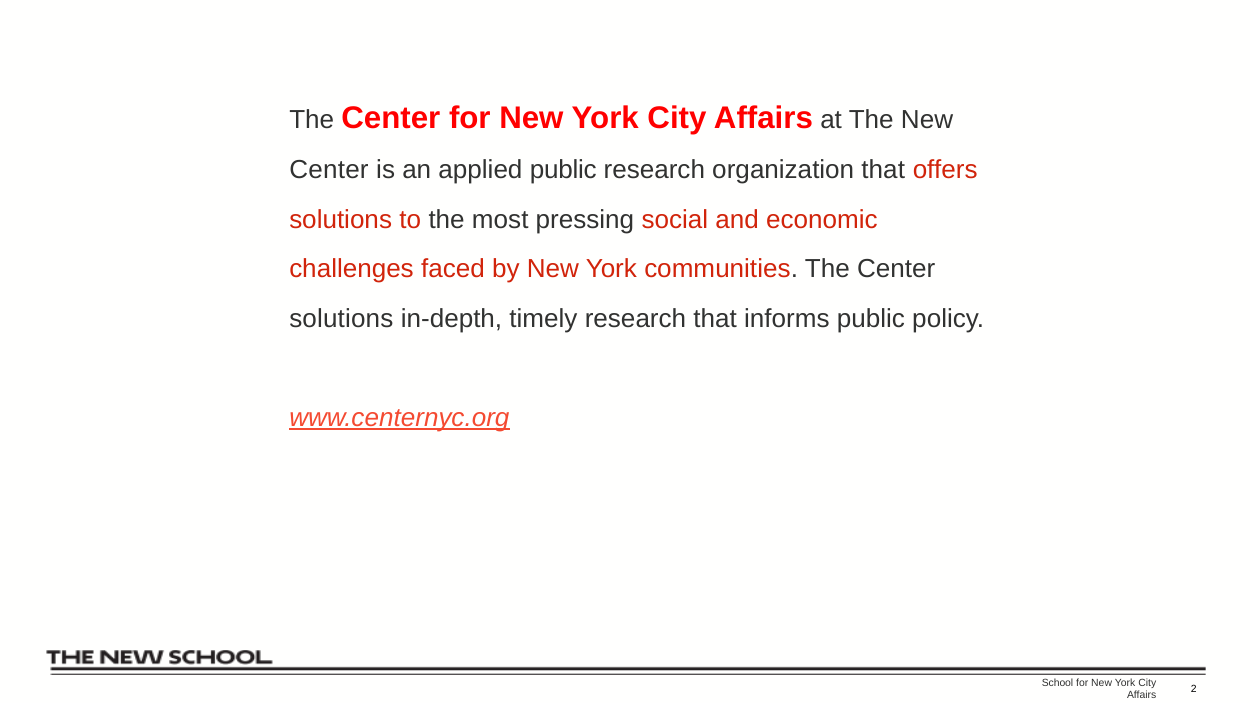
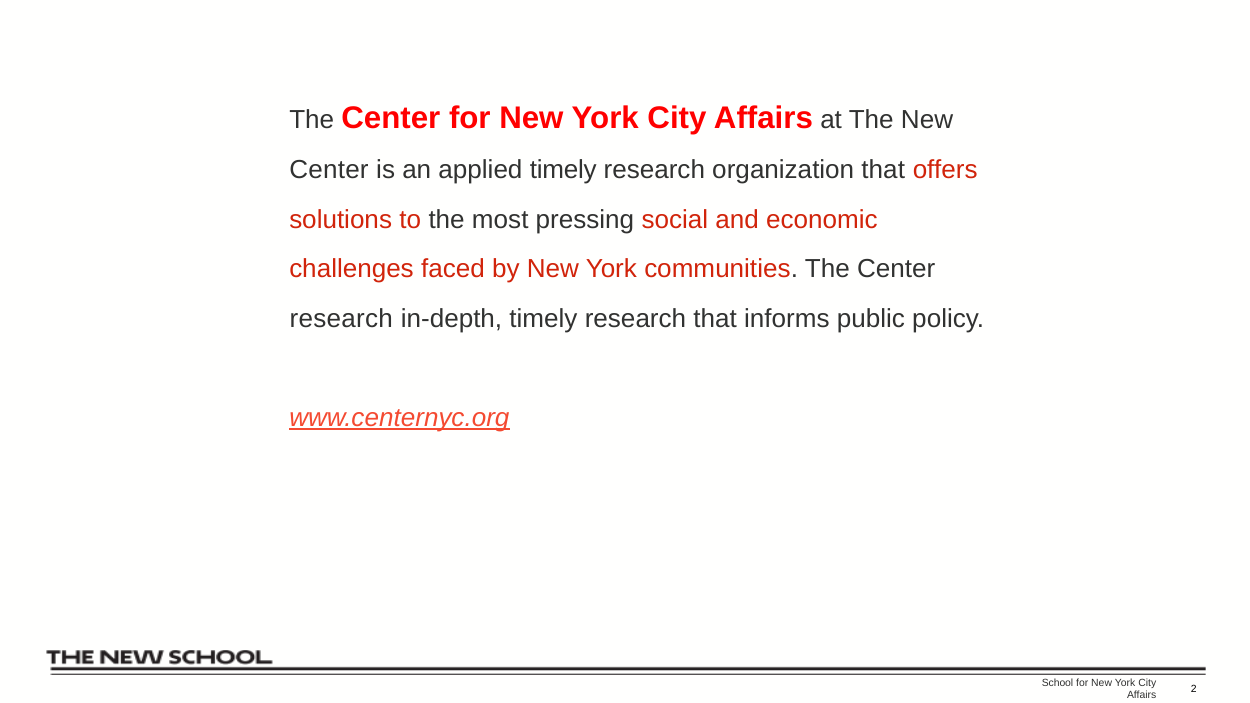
applied public: public -> timely (563, 170)
solutions: solutions -> research (341, 319)
